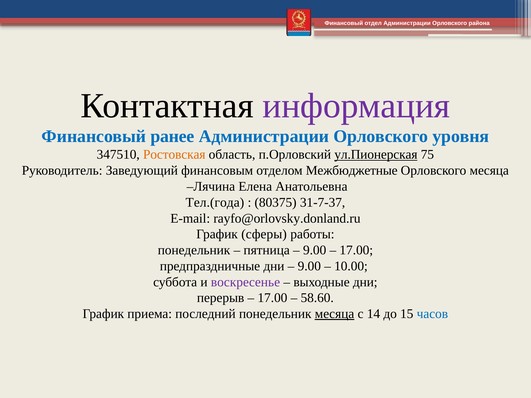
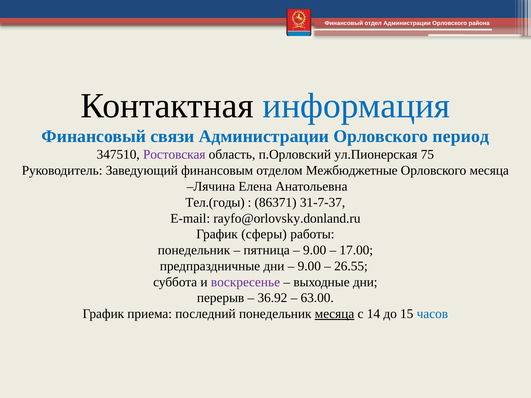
информация colour: purple -> blue (356, 106)
ранее: ранее -> связи (172, 136)
уровня: уровня -> период (461, 136)
Ростовская colour: orange -> purple (174, 155)
ул.Пионерская underline: present -> none (376, 155)
Тел.(года: Тел.(года -> Тел.(годы (215, 203)
80375: 80375 -> 86371 (276, 203)
10.00: 10.00 -> 26.55 (351, 266)
17.00: 17.00 -> 36.92 (272, 298)
58.60: 58.60 -> 63.00 (317, 298)
